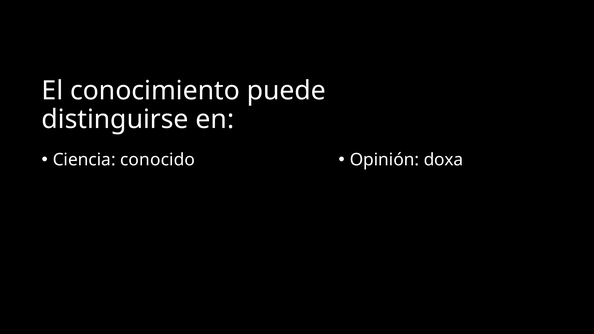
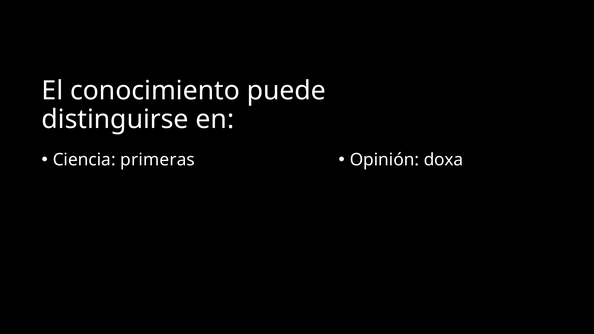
conocido: conocido -> primeras (158, 160)
